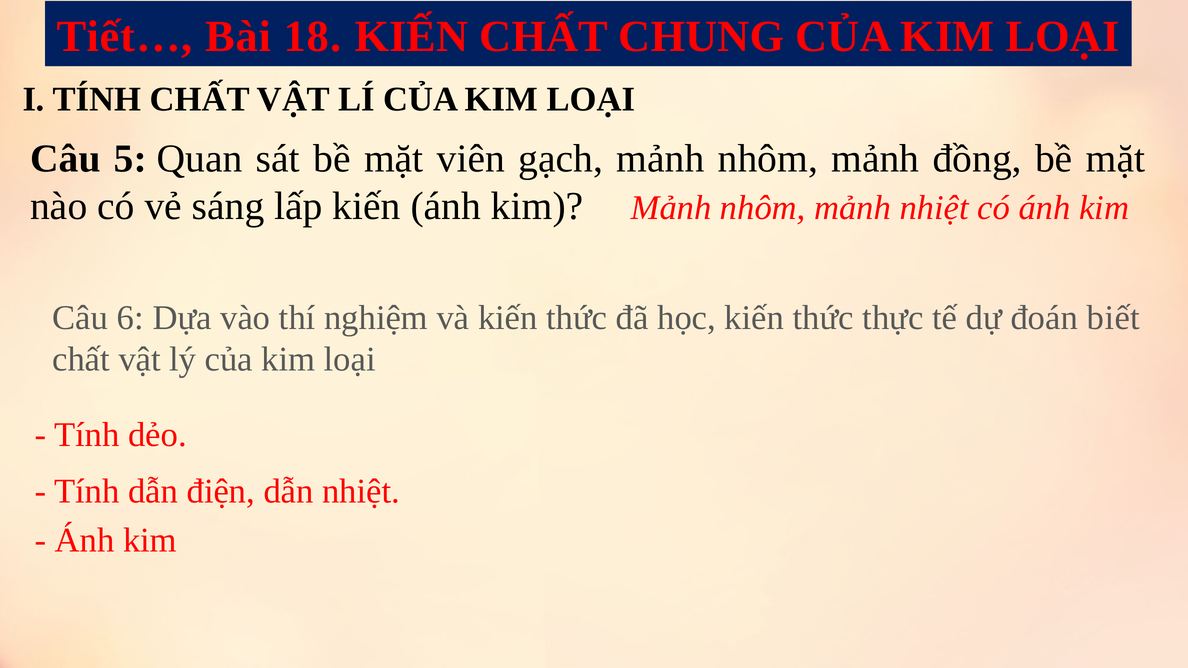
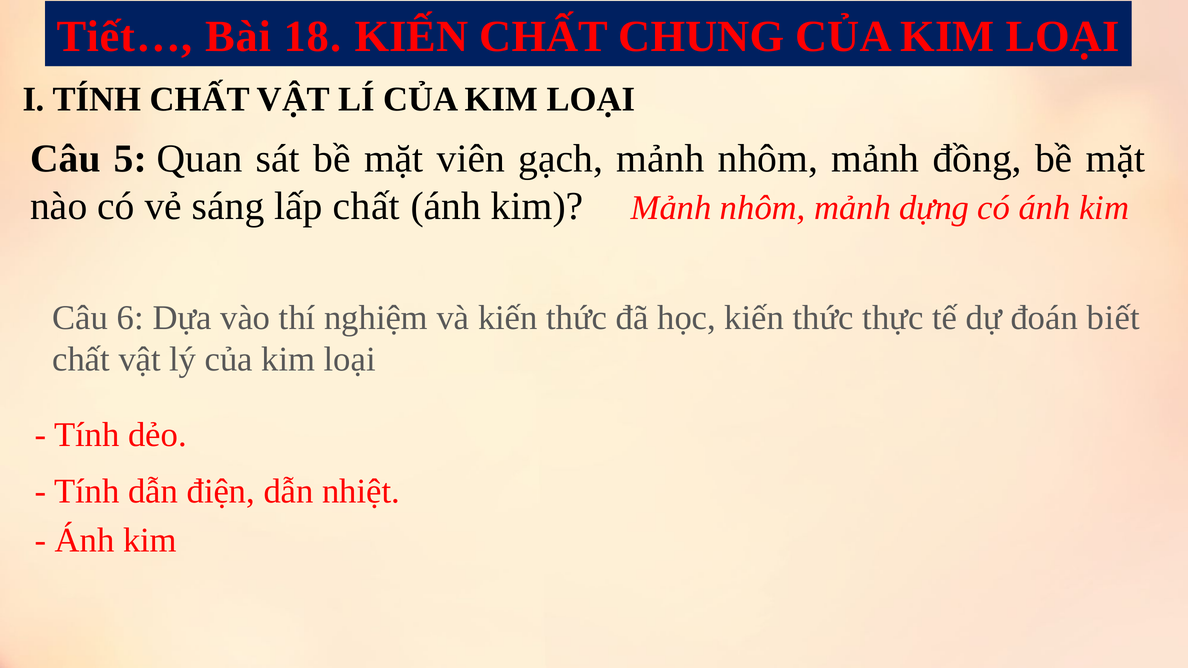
lấp kiến: kiến -> chất (366, 206)
mảnh nhiệt: nhiệt -> dựng (934, 208)
